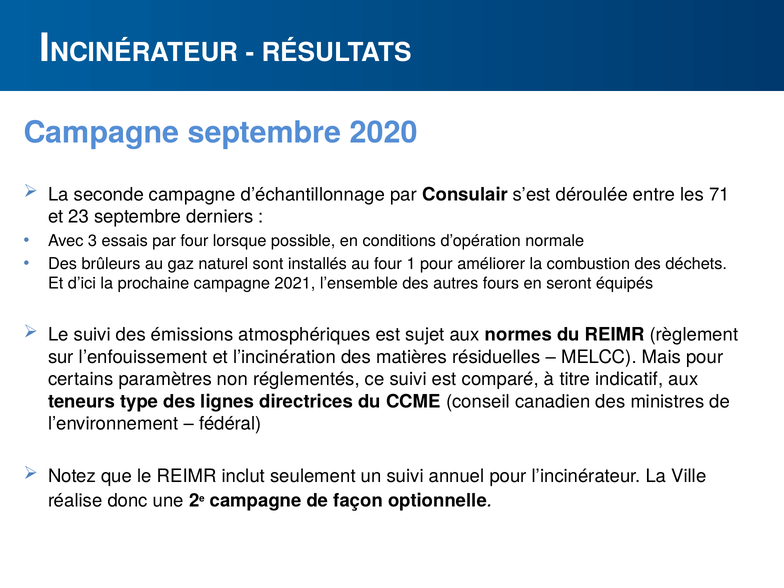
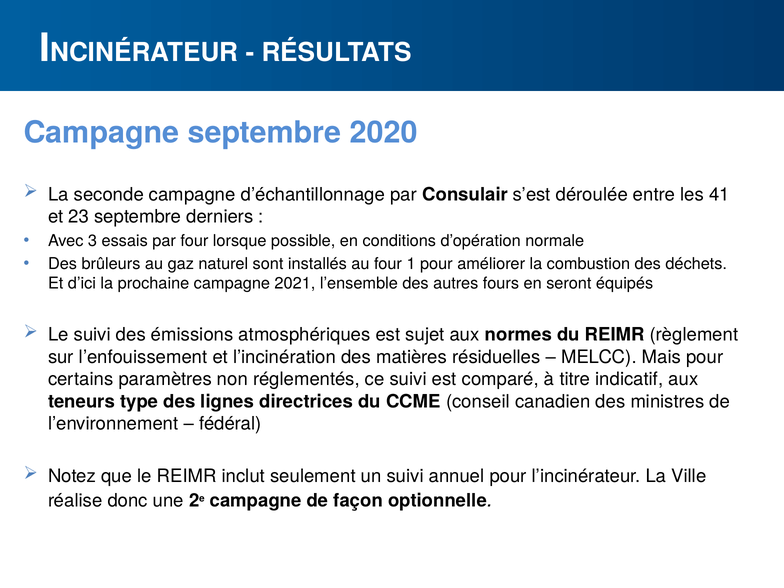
71: 71 -> 41 (719, 194)
